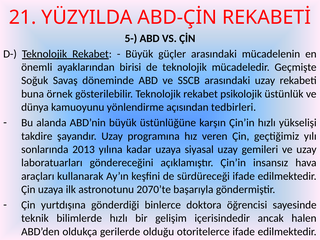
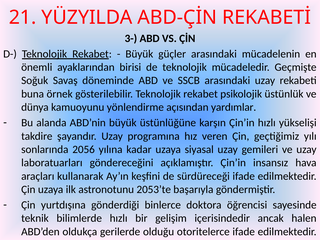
5-: 5- -> 3- (131, 38)
tedbirleri: tedbirleri -> yardımlar (234, 107)
2013: 2013 -> 2056 (84, 149)
2070’te: 2070’te -> 2053’te (154, 189)
